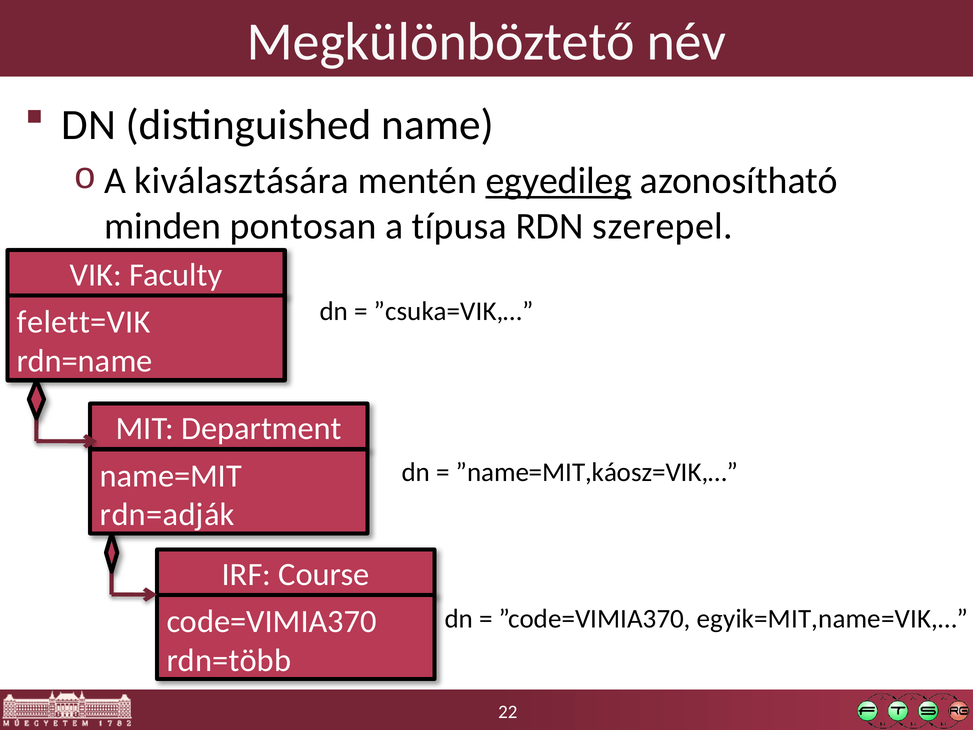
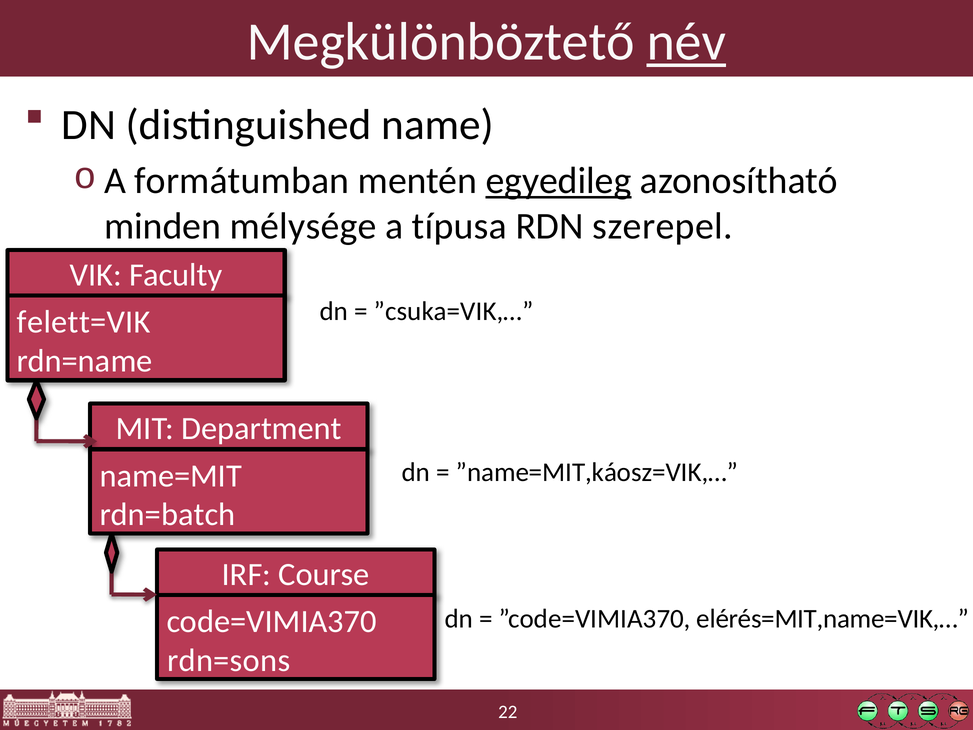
név underline: none -> present (686, 42)
kiválasztására: kiválasztására -> formátumban (242, 181)
pontosan: pontosan -> mélysége (303, 226)
rdn=adják: rdn=adják -> rdn=batch (167, 515)
egyik=MIT,name=VIK,…: egyik=MIT,name=VIK,… -> elérés=MIT,name=VIK,… (833, 619)
rdn=több: rdn=több -> rdn=sons (229, 660)
